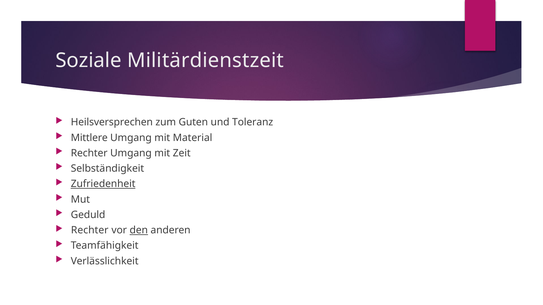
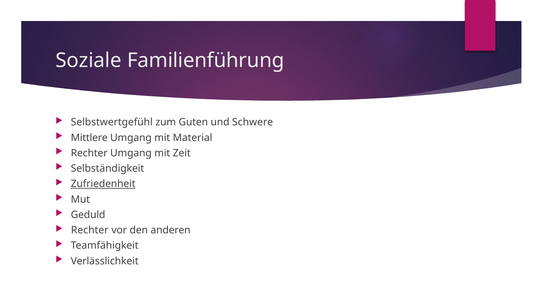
Militärdienstzeit: Militärdienstzeit -> Familienführung (206, 61)
Heilsversprechen: Heilsversprechen -> Selbstwertgefühl (112, 122)
Toleranz: Toleranz -> Schwere (253, 122)
den underline: present -> none (139, 231)
